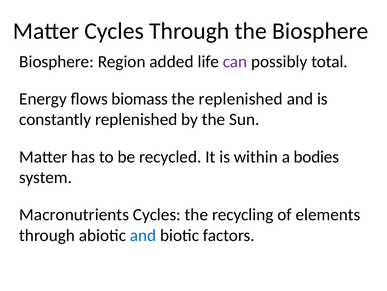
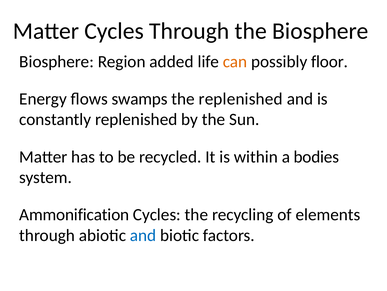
can colour: purple -> orange (235, 61)
total: total -> floor (330, 61)
biomass: biomass -> swamps (140, 99)
Macronutrients: Macronutrients -> Ammonification (74, 214)
